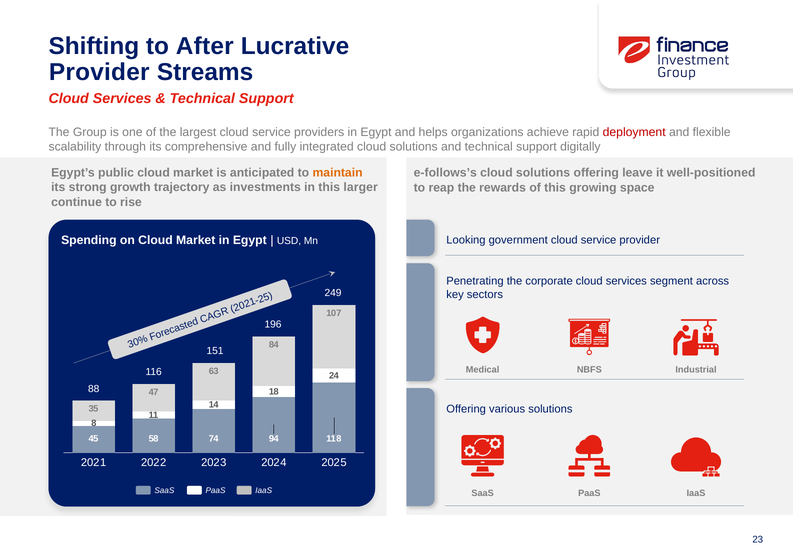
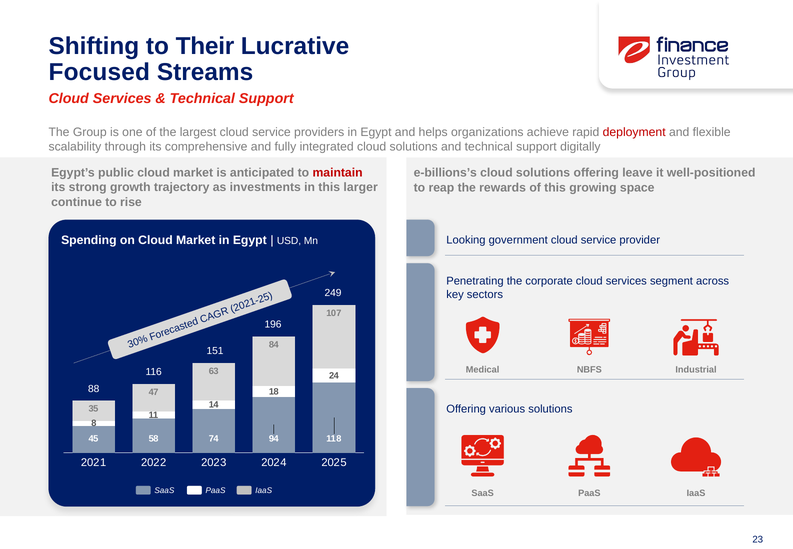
After: After -> Their (205, 46)
Provider: Provider -> Focused (99, 72)
maintain colour: orange -> red (338, 173)
e-follows’s: e-follows’s -> e-billions’s (445, 173)
